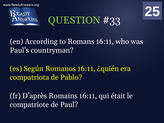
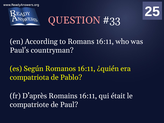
QUESTION colour: light green -> pink (74, 20)
